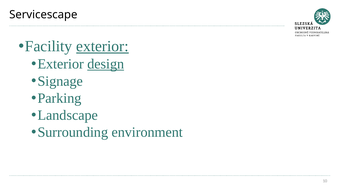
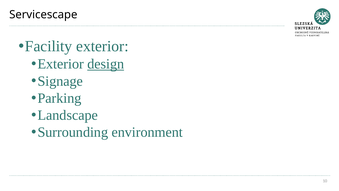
exterior underline: present -> none (102, 46)
